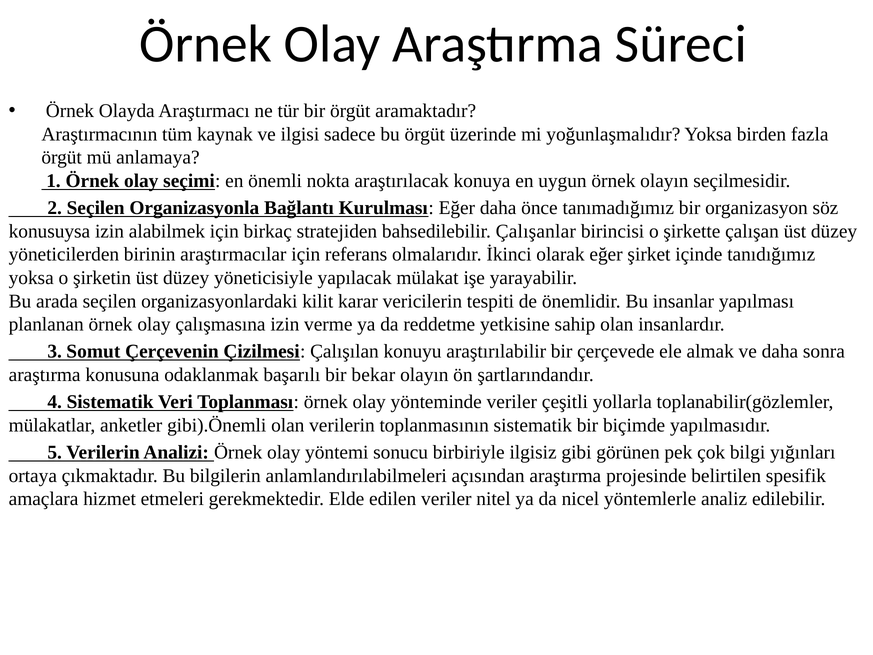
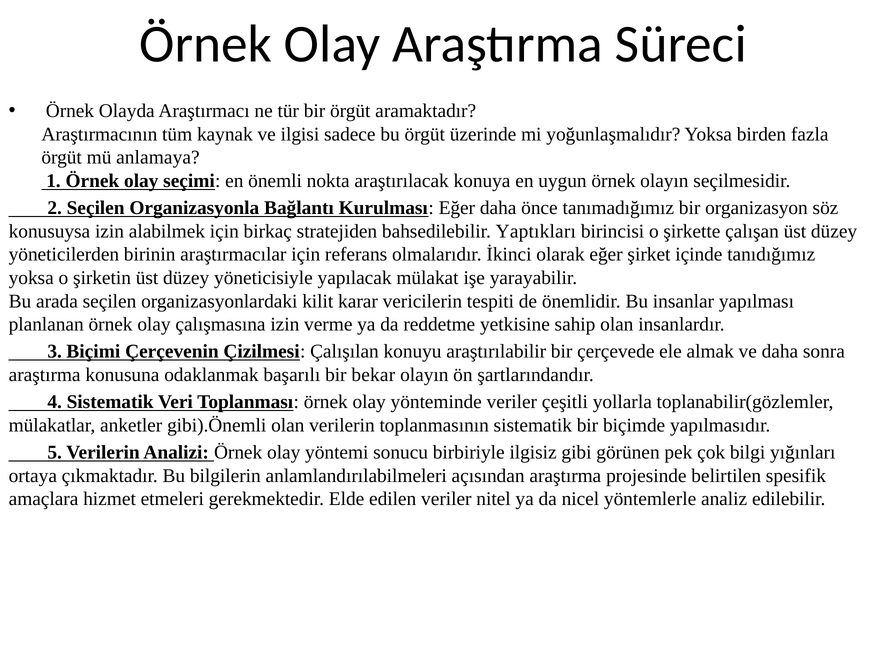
Çalışanlar: Çalışanlar -> Yaptıkları (536, 231)
Somut: Somut -> Biçimi (93, 351)
